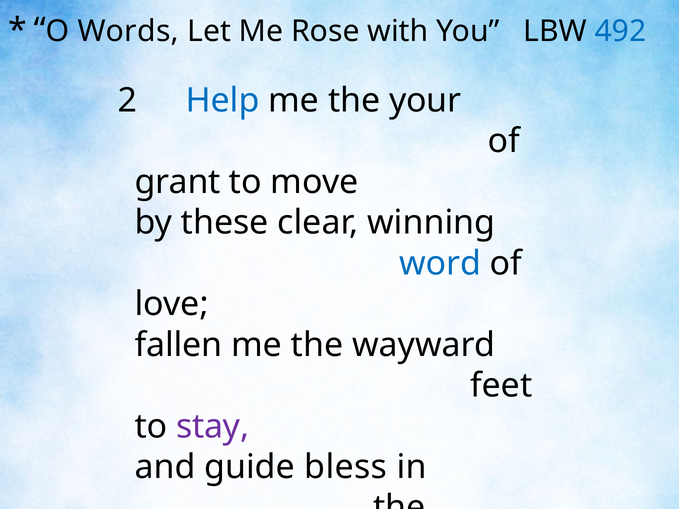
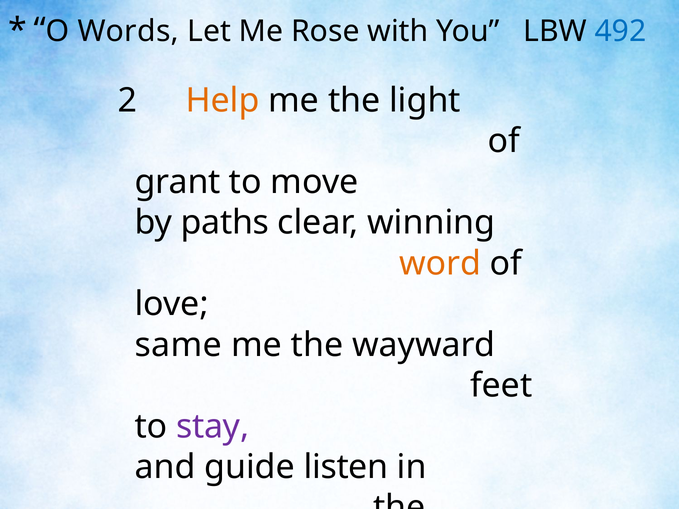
Help colour: blue -> orange (223, 101)
your: your -> light (425, 101)
these: these -> paths (225, 223)
word colour: blue -> orange (440, 264)
fallen: fallen -> same (178, 345)
bless: bless -> listen (346, 467)
